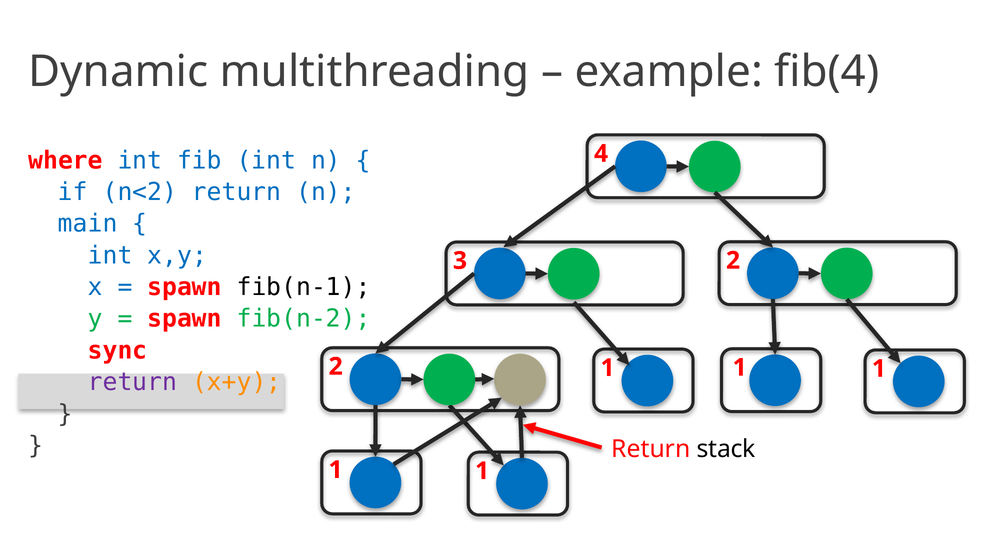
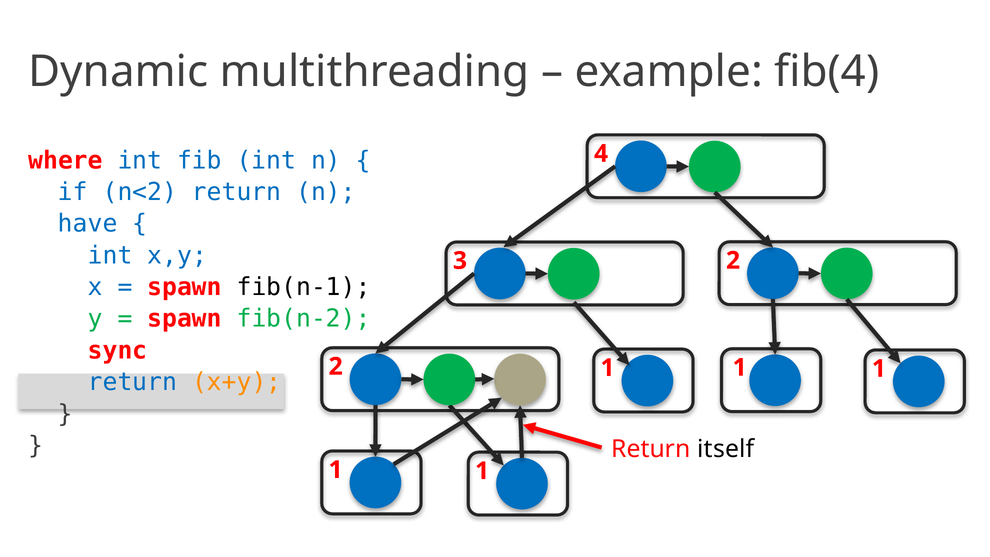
main: main -> have (88, 224)
return colour: purple -> blue (132, 382)
stack: stack -> itself (726, 449)
